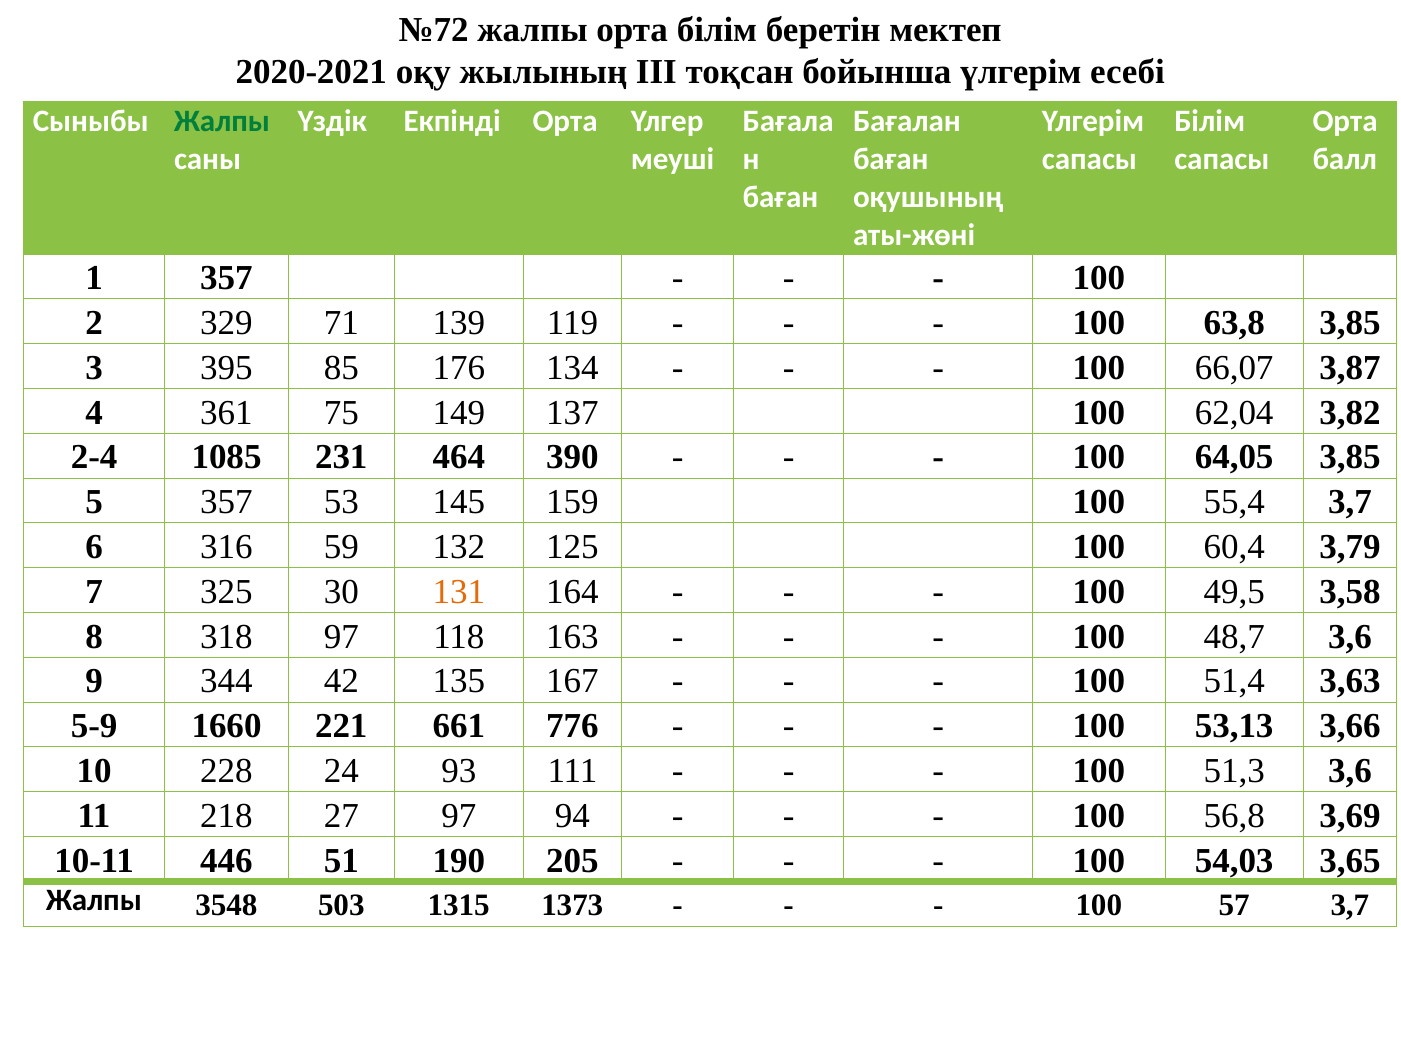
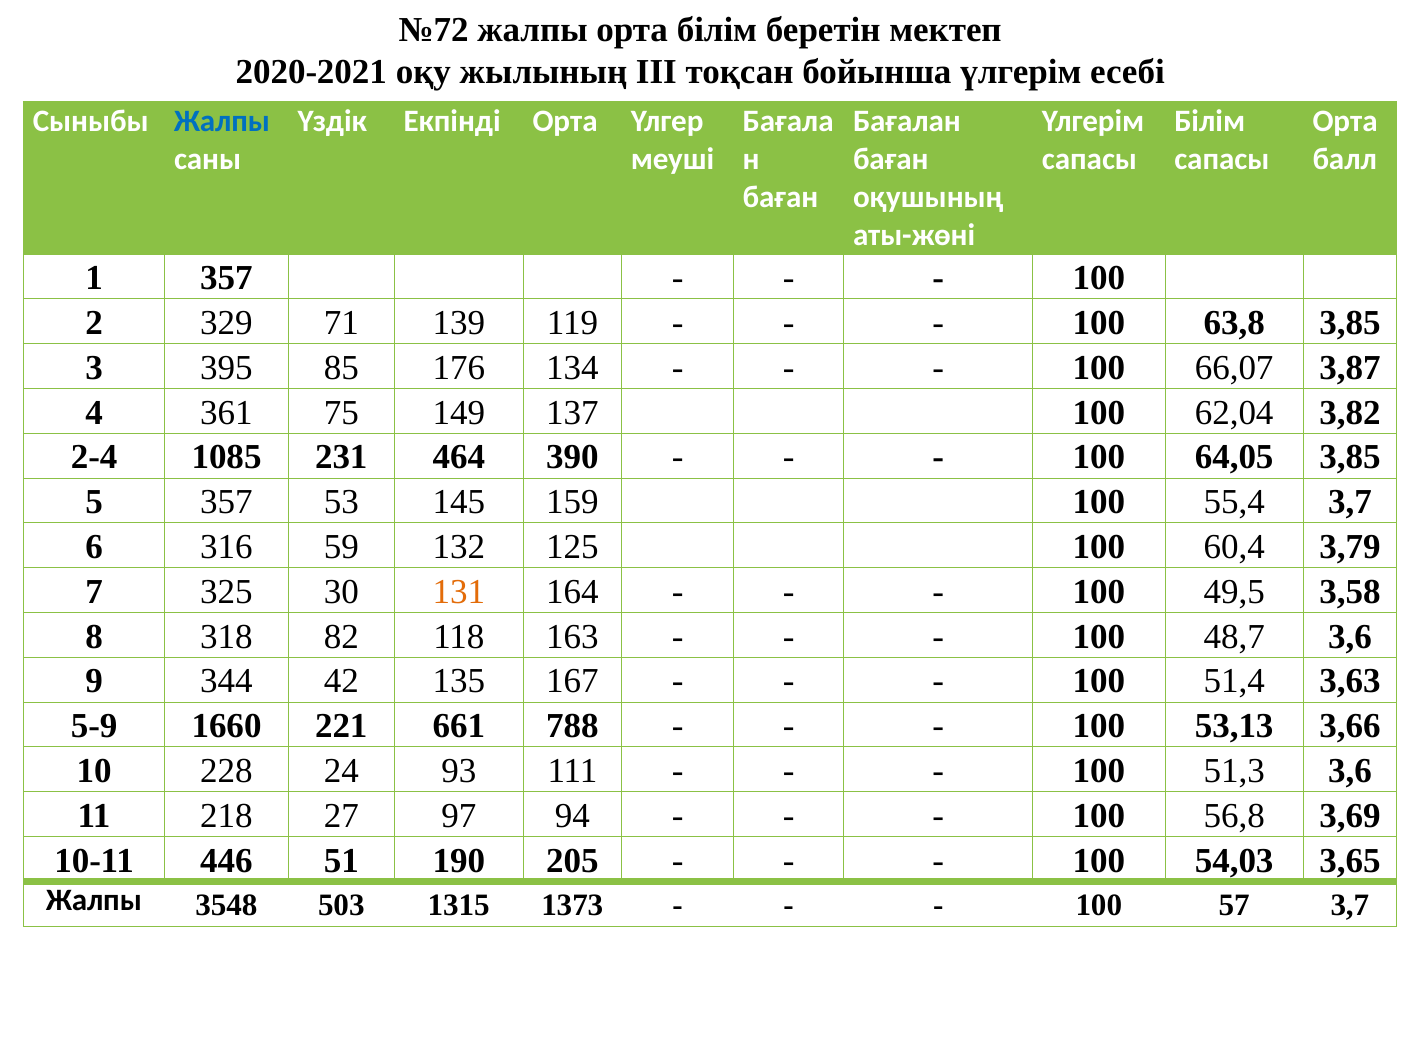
Жалпы colour: green -> blue (222, 121)
318 97: 97 -> 82 (341, 636)
776: 776 -> 788 (572, 726)
